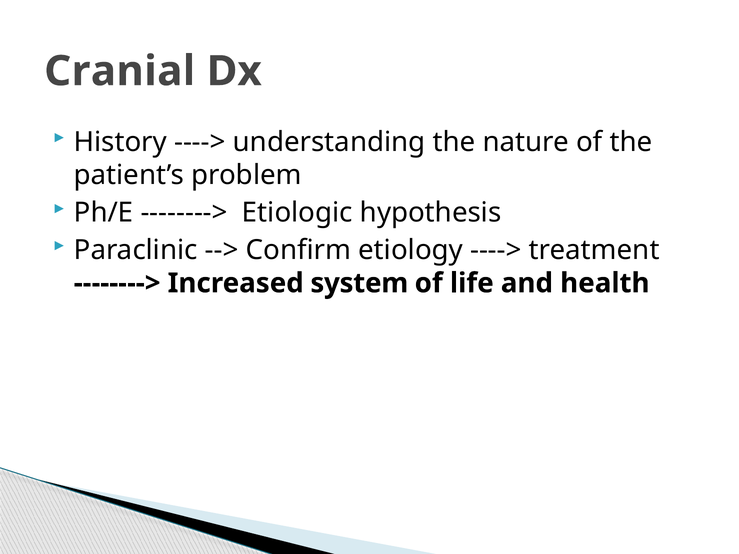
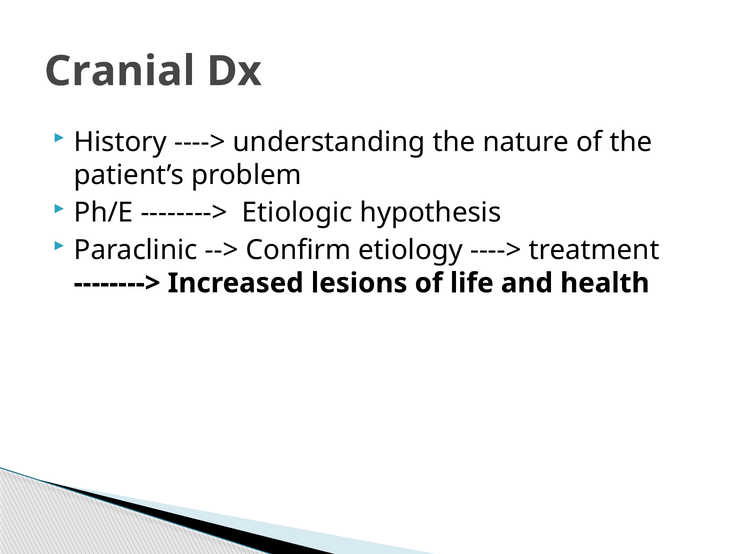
system: system -> lesions (359, 283)
